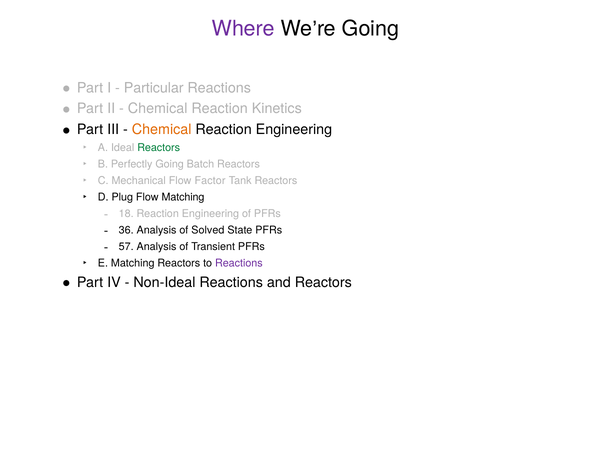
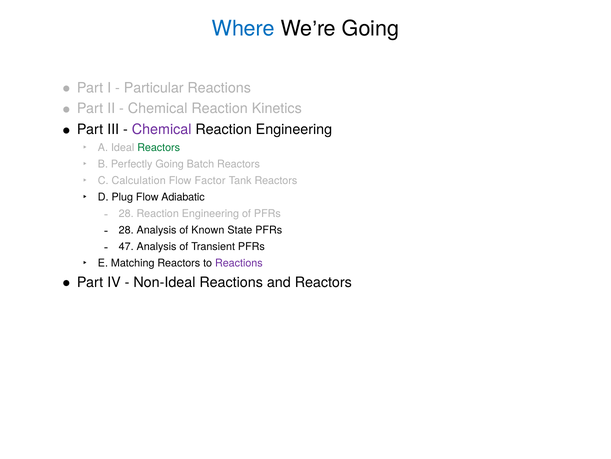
Where colour: purple -> blue (243, 29)
Chemical colour: orange -> purple (162, 129)
Mechanical: Mechanical -> Calculation (139, 181)
Flow Matching: Matching -> Adiabatic (183, 197)
18: 18 -> 28 (126, 214)
36: 36 -> 28 (126, 230)
Solved: Solved -> Known (208, 230)
57: 57 -> 47 (126, 247)
